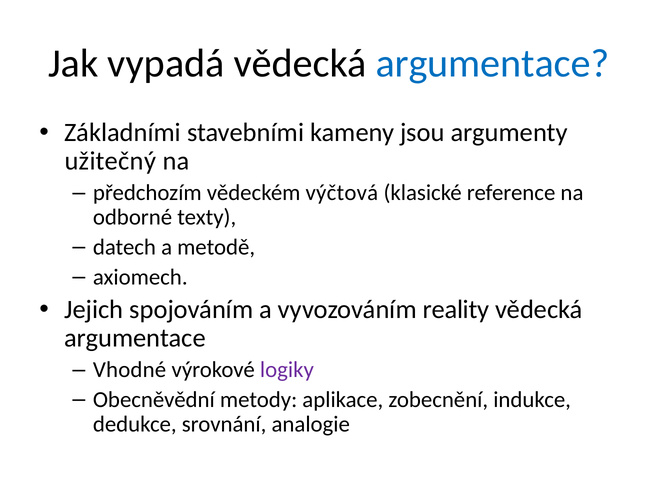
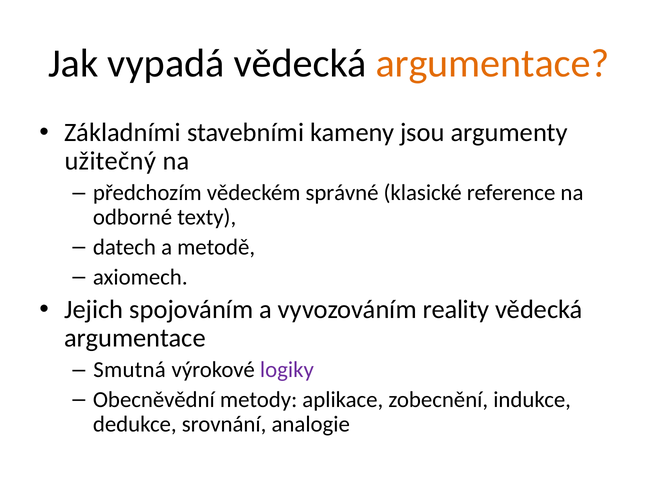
argumentace colour: blue -> orange (492, 64)
výčtová: výčtová -> správné (342, 193)
Vhodné: Vhodné -> Smutná (130, 370)
